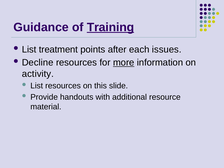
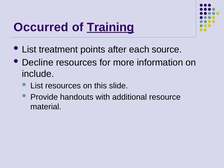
Guidance: Guidance -> Occurred (41, 27)
issues: issues -> source (167, 49)
more underline: present -> none (124, 63)
activity: activity -> include (38, 74)
